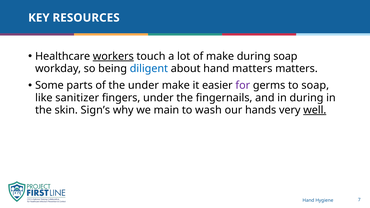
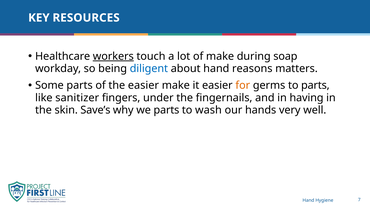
hand matters: matters -> reasons (252, 69)
the under: under -> easier (143, 85)
for colour: purple -> orange (243, 85)
to soap: soap -> parts (315, 85)
in during: during -> having (307, 98)
Sign’s: Sign’s -> Save’s (95, 110)
we main: main -> parts (166, 110)
well underline: present -> none (315, 110)
